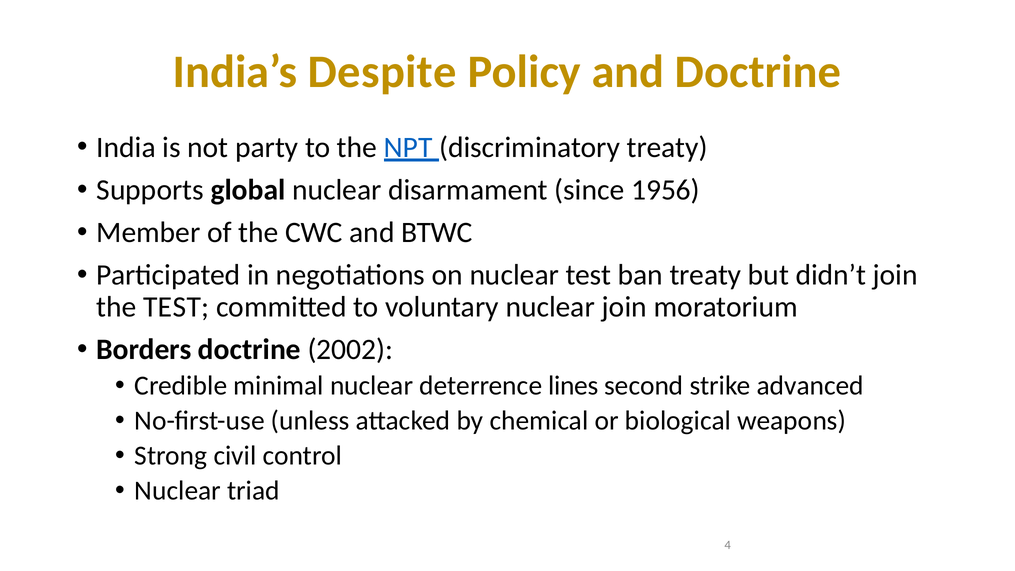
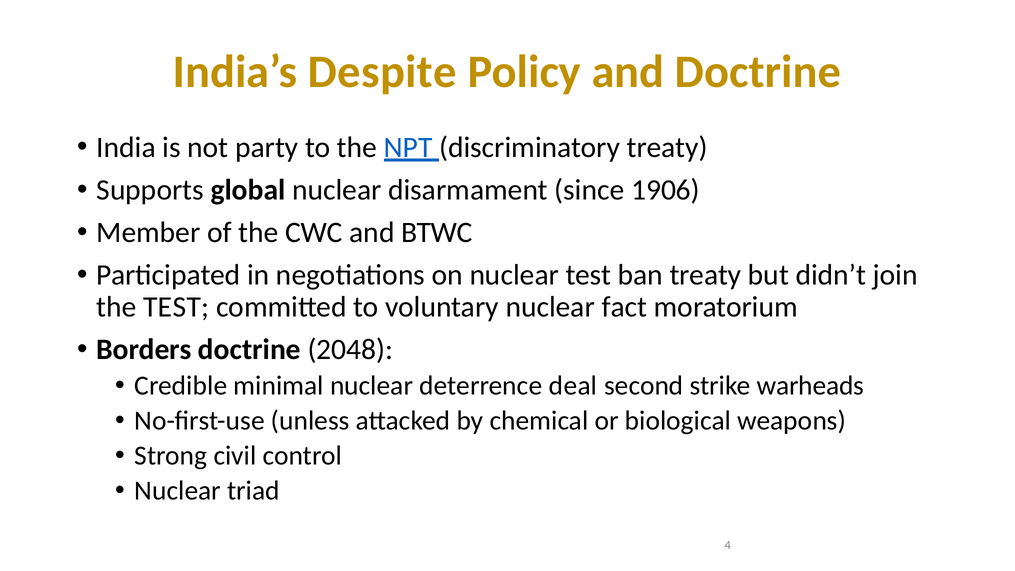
1956: 1956 -> 1906 (666, 190)
nuclear join: join -> fact (624, 307)
2002: 2002 -> 2048 (350, 349)
lines: lines -> deal (573, 385)
advanced: advanced -> warheads (810, 385)
